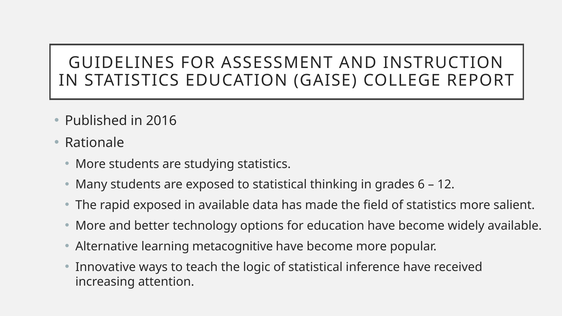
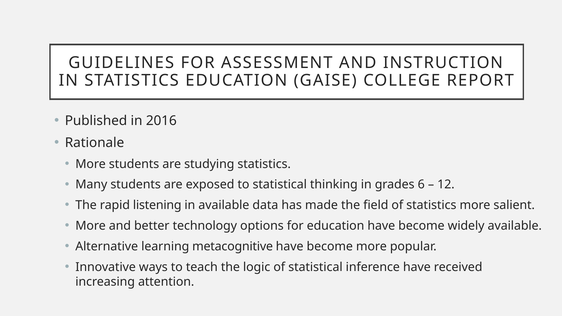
rapid exposed: exposed -> listening (157, 205)
